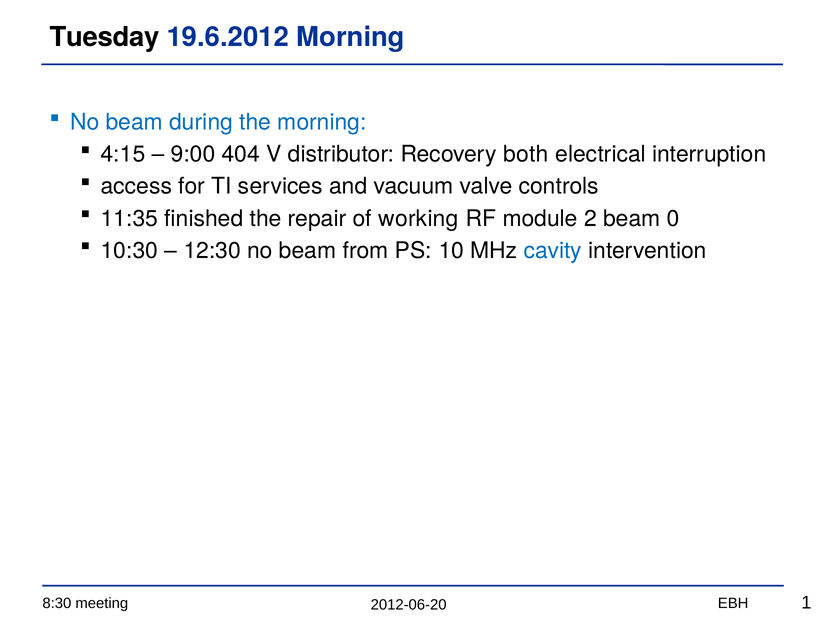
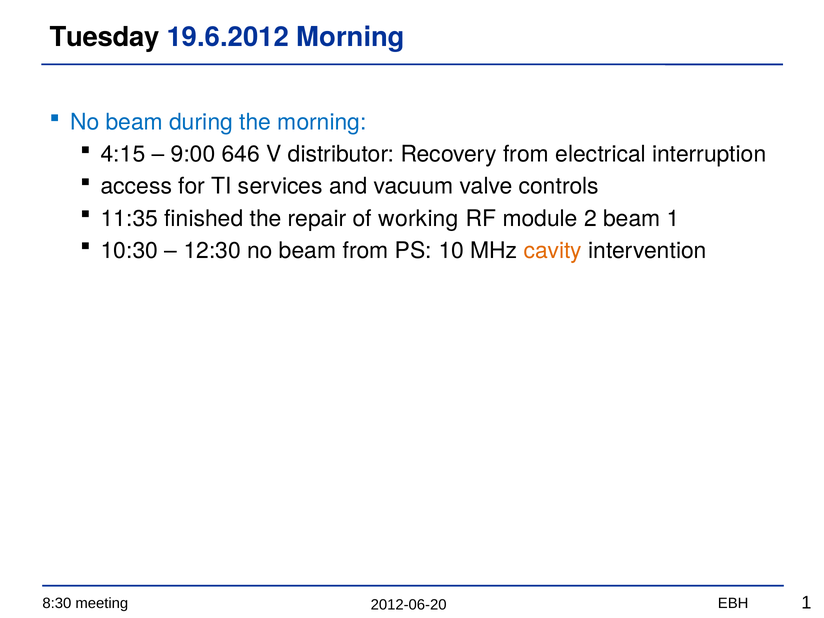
404: 404 -> 646 (241, 154)
Recovery both: both -> from (526, 154)
beam 0: 0 -> 1 (673, 218)
cavity colour: blue -> orange (553, 251)
